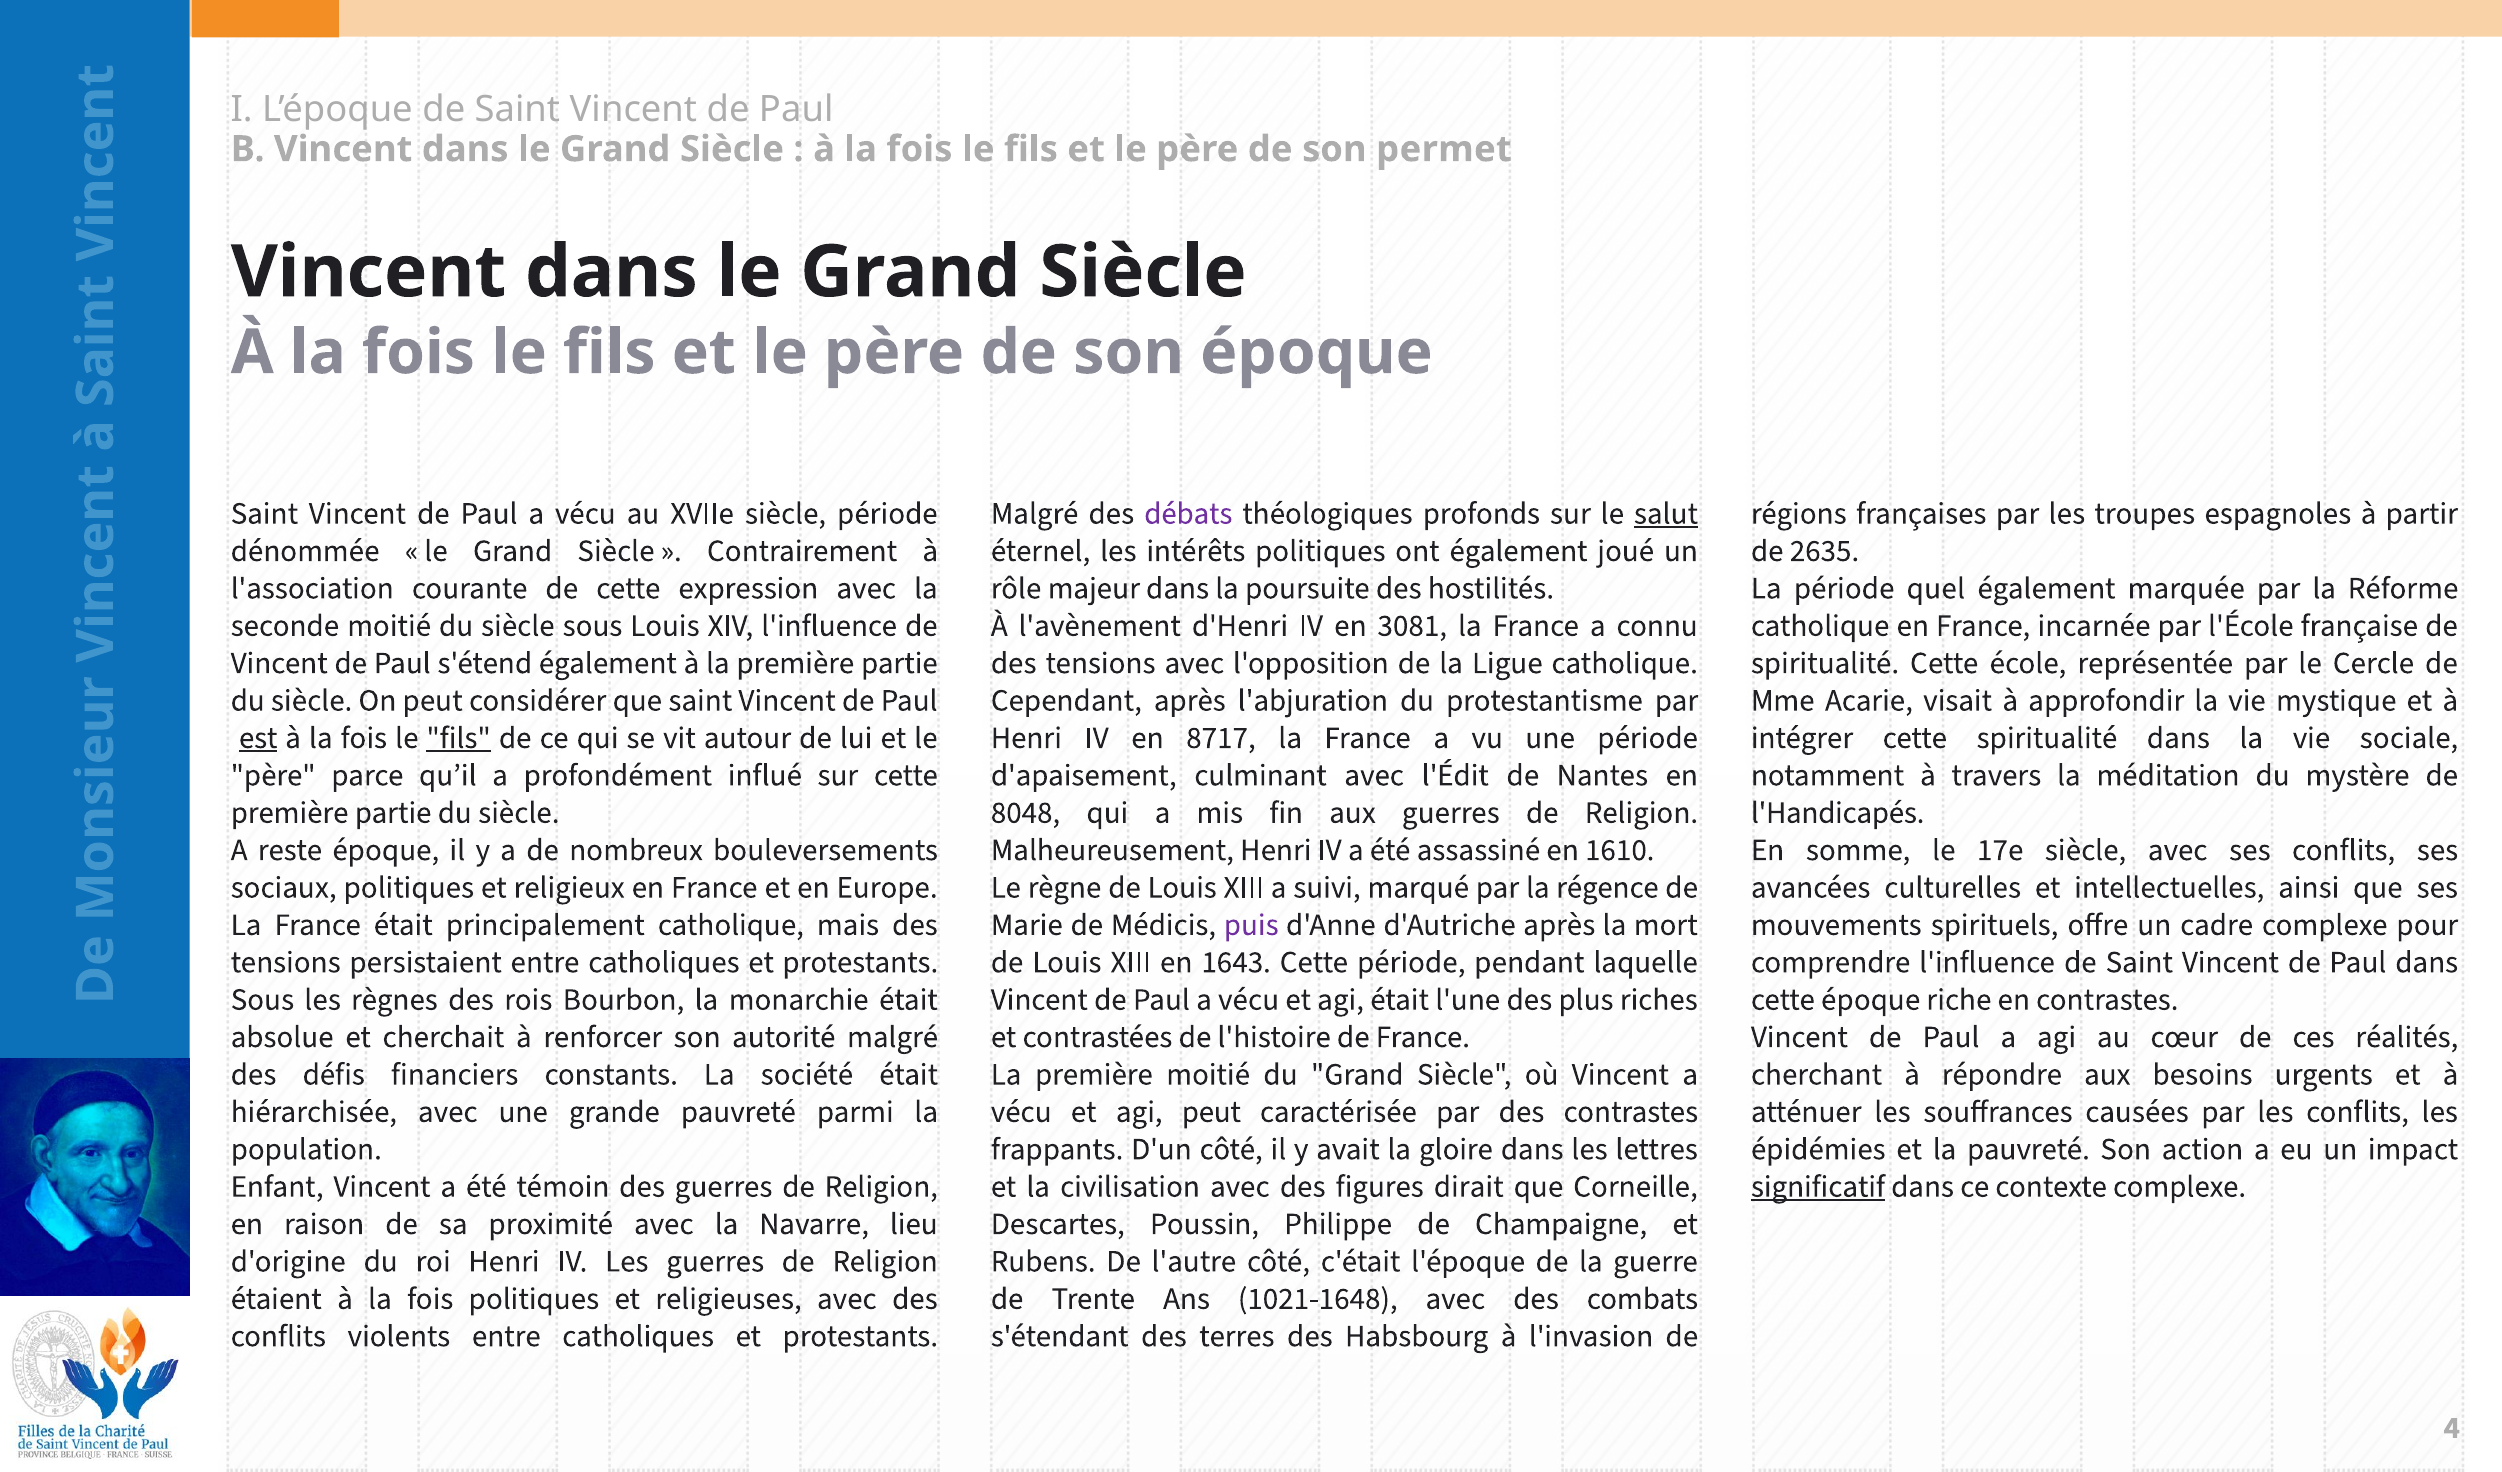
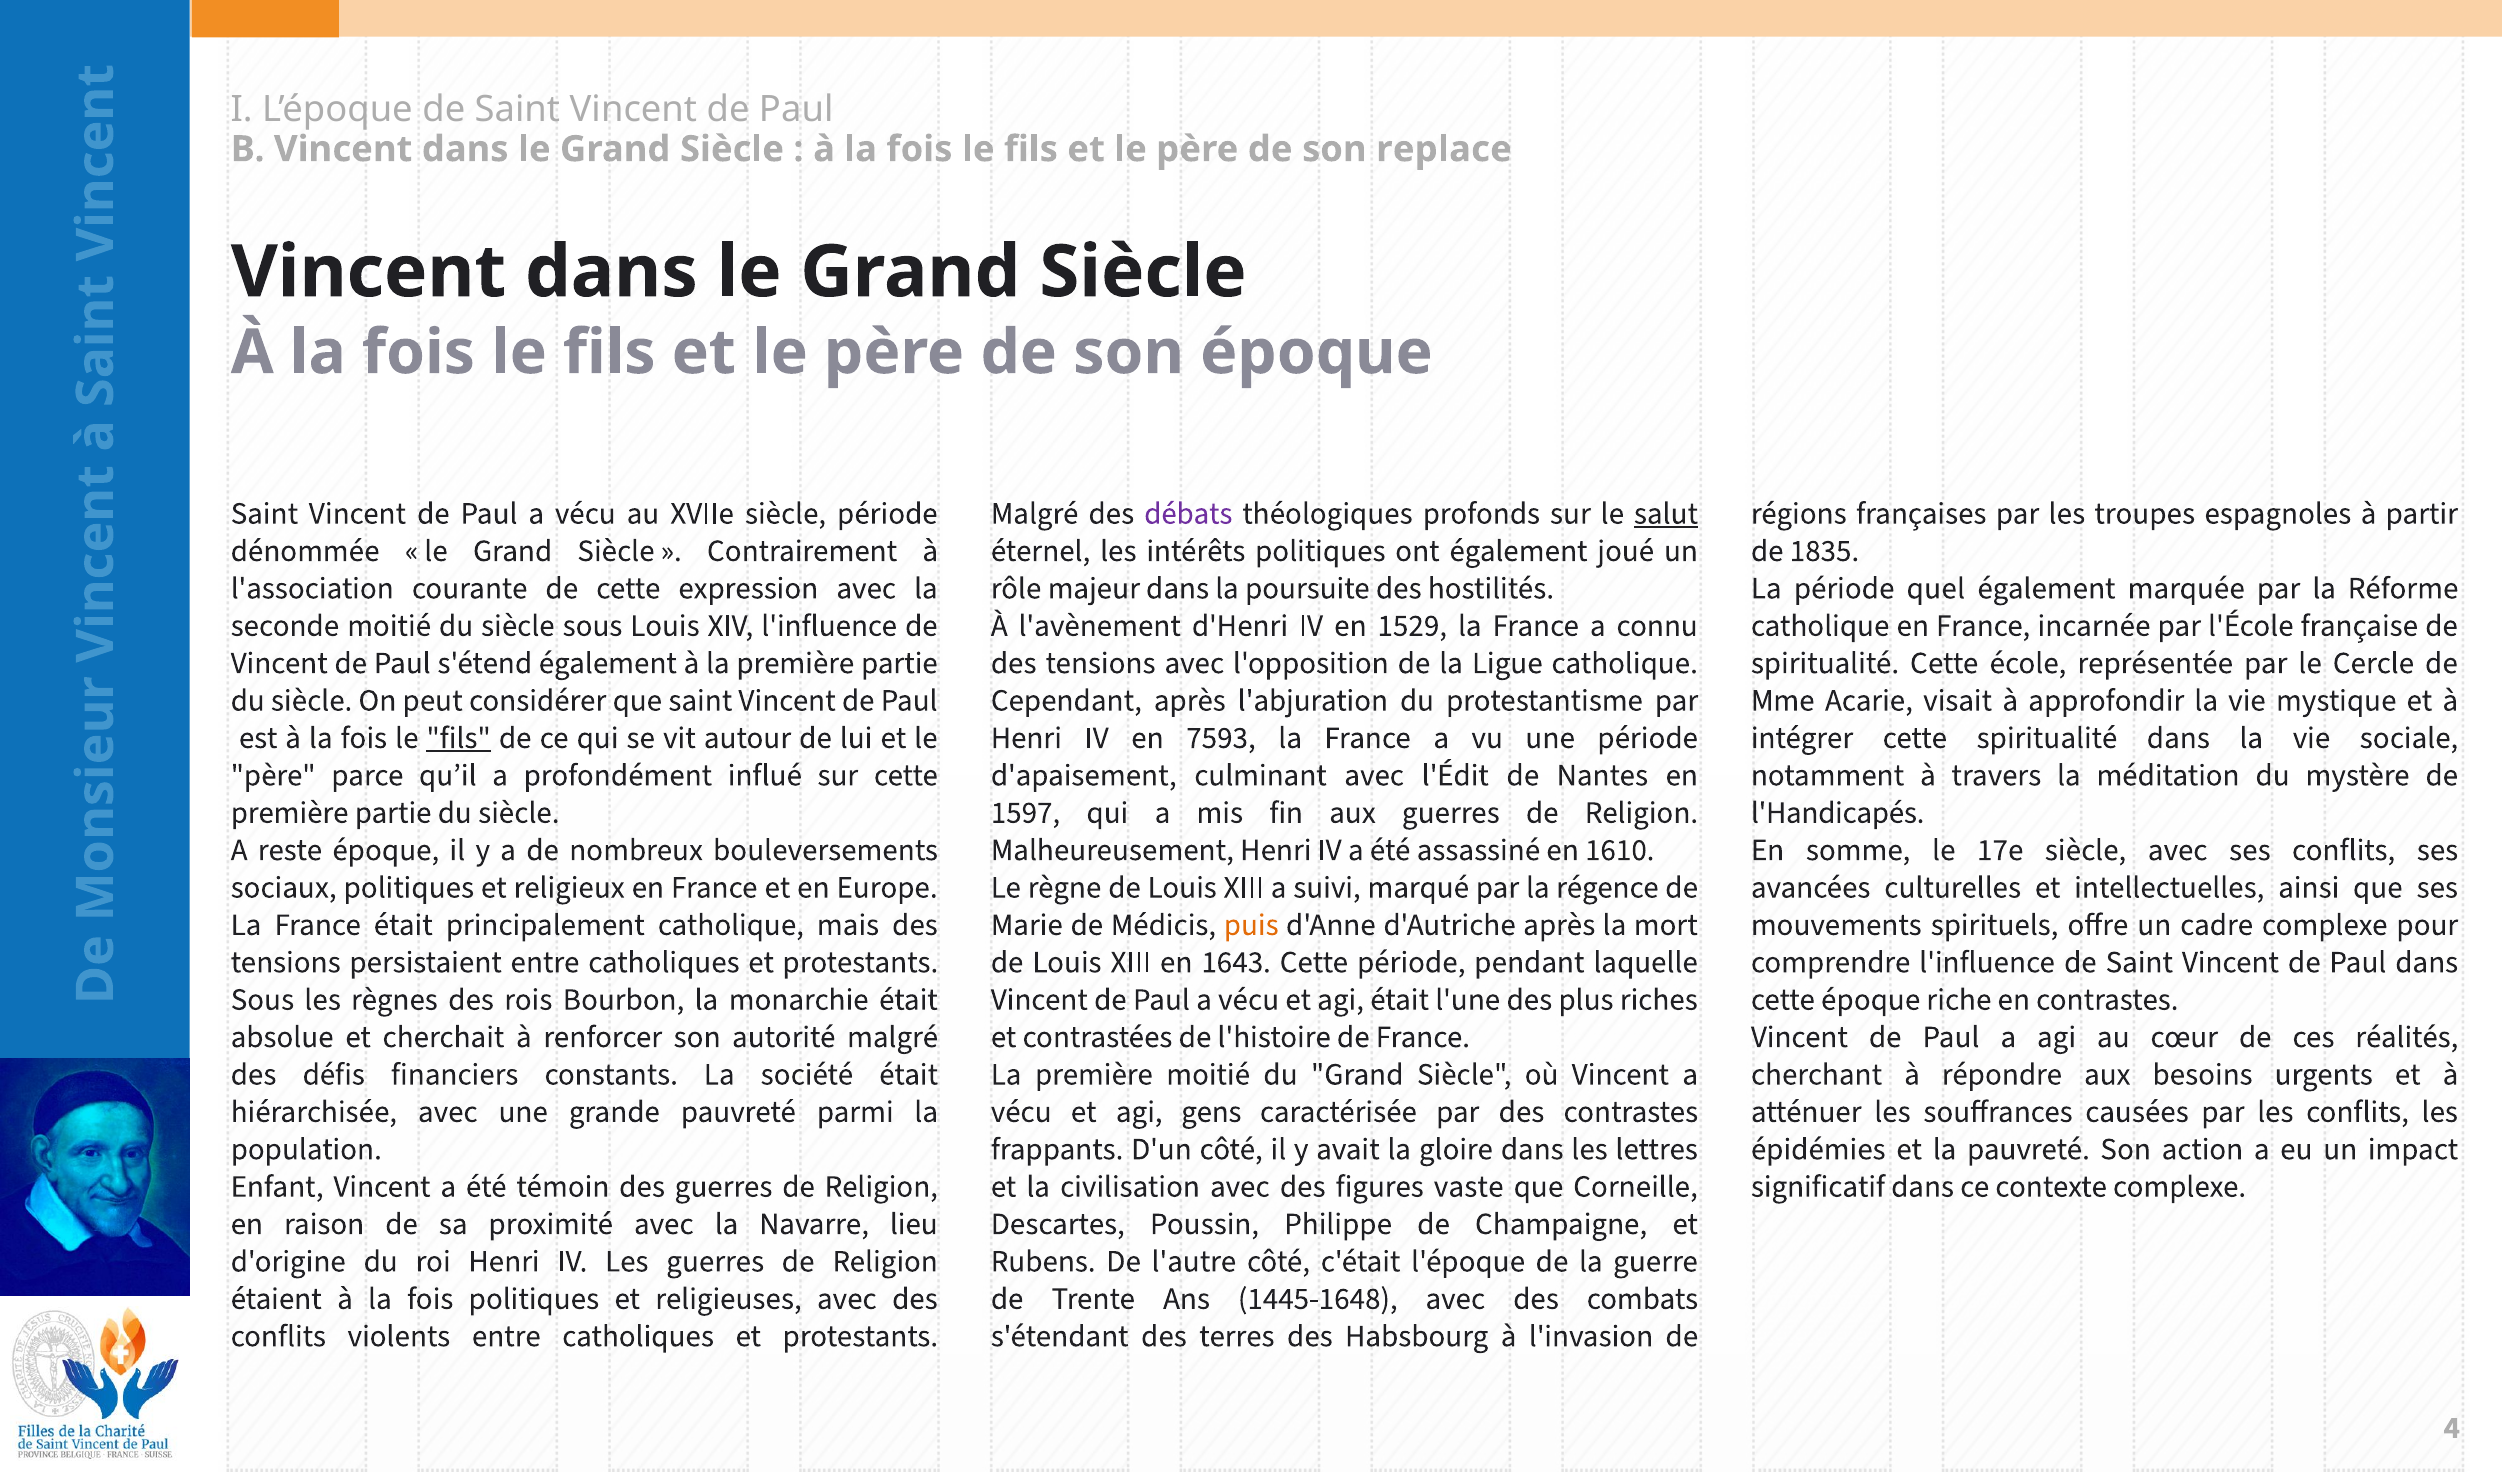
permet: permet -> replace (1444, 149)
2635: 2635 -> 1835 (1824, 551)
3081: 3081 -> 1529 (1412, 625)
est underline: present -> none (258, 738)
8717: 8717 -> 7593 (1221, 738)
8048: 8048 -> 1597 (1026, 812)
puis colour: purple -> orange (1251, 924)
agi peut: peut -> gens (1211, 1111)
dirait: dirait -> vaste (1469, 1186)
significatif underline: present -> none (1818, 1186)
1021-1648: 1021-1648 -> 1445-1648 (1318, 1298)
